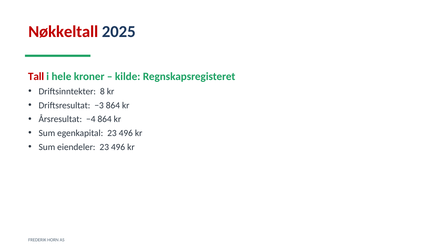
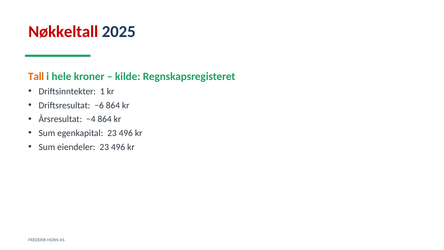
Tall colour: red -> orange (36, 76)
8: 8 -> 1 (102, 91)
−3: −3 -> −6 (99, 105)
